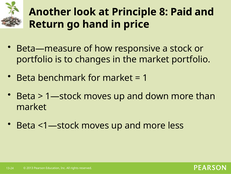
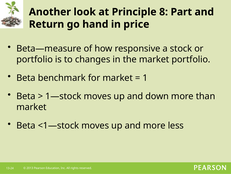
Paid: Paid -> Part (181, 12)
